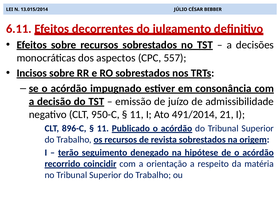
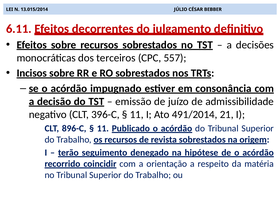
aspectos: aspectos -> terceiros (116, 58)
950-C: 950-C -> 396-C (105, 115)
